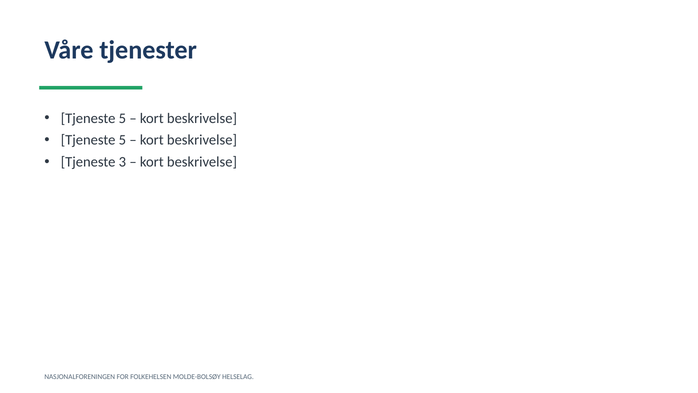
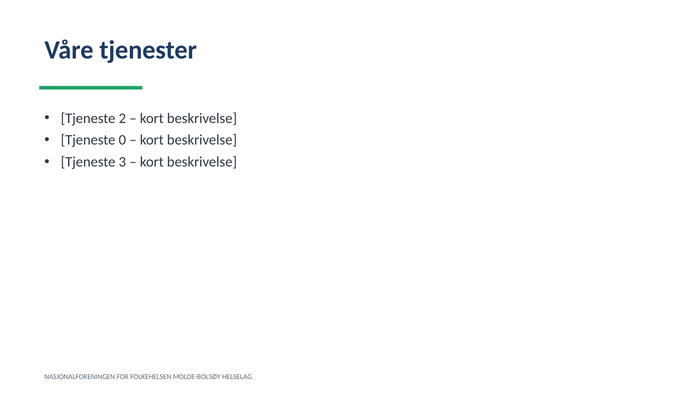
5: 5 -> 2 (122, 118)
5: 5 -> 0 (122, 140)
